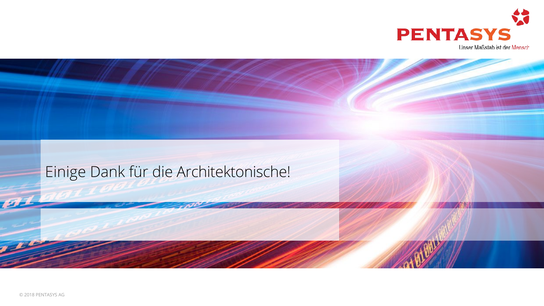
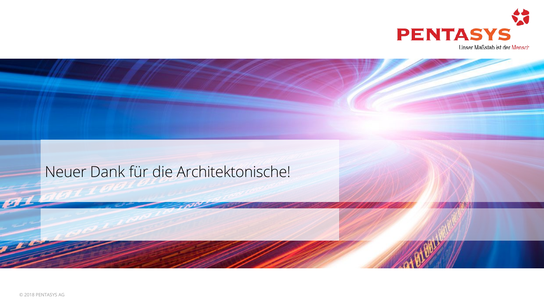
Einige: Einige -> Neuer (66, 172)
